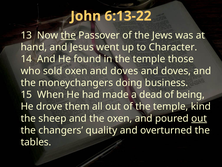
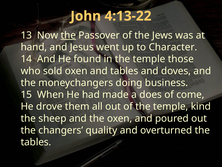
6:13-22: 6:13-22 -> 4:13-22 (128, 16)
oxen and doves: doves -> tables (124, 71)
dead: dead -> does (151, 94)
being: being -> come (190, 94)
out underline: present -> none (199, 118)
